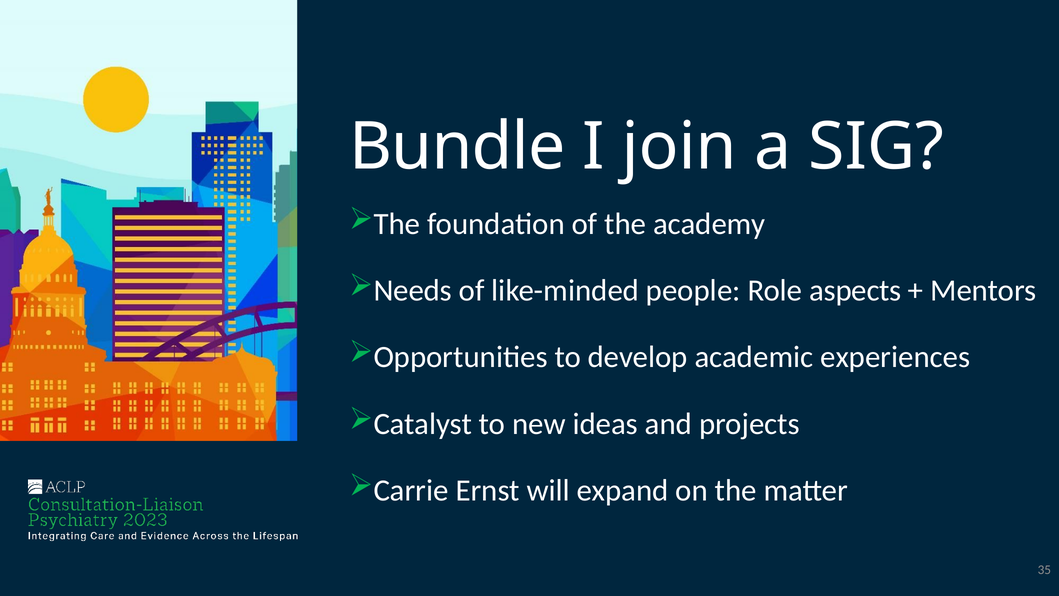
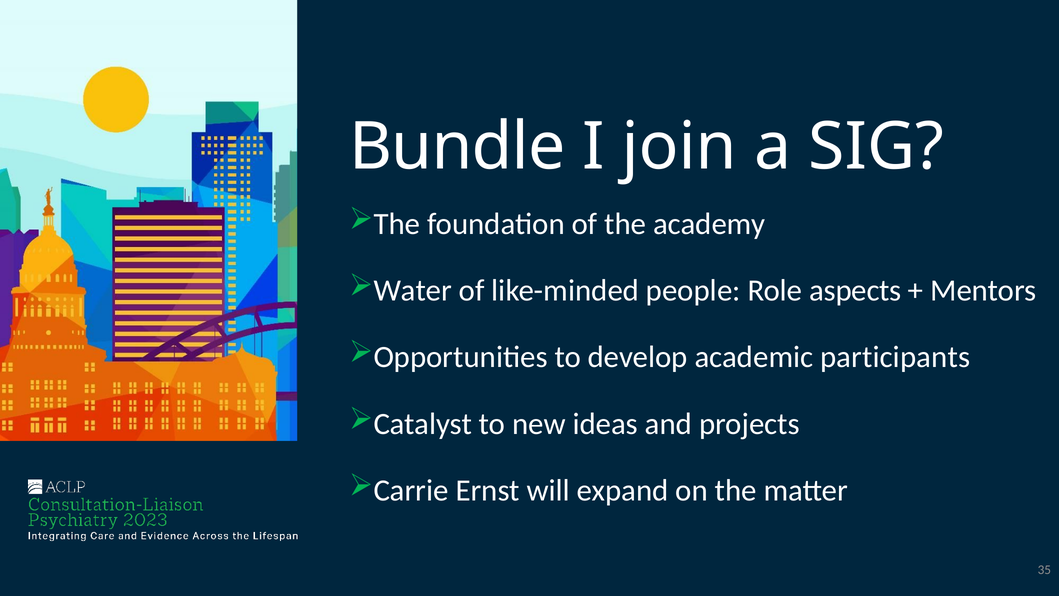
Needs: Needs -> Water (413, 290)
experiences: experiences -> participants (895, 357)
